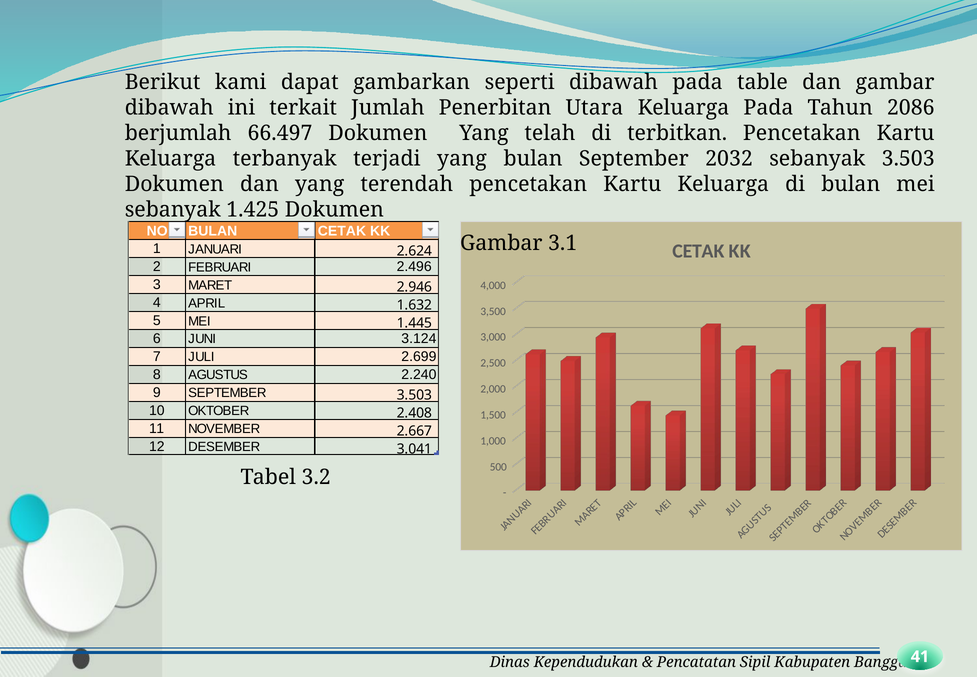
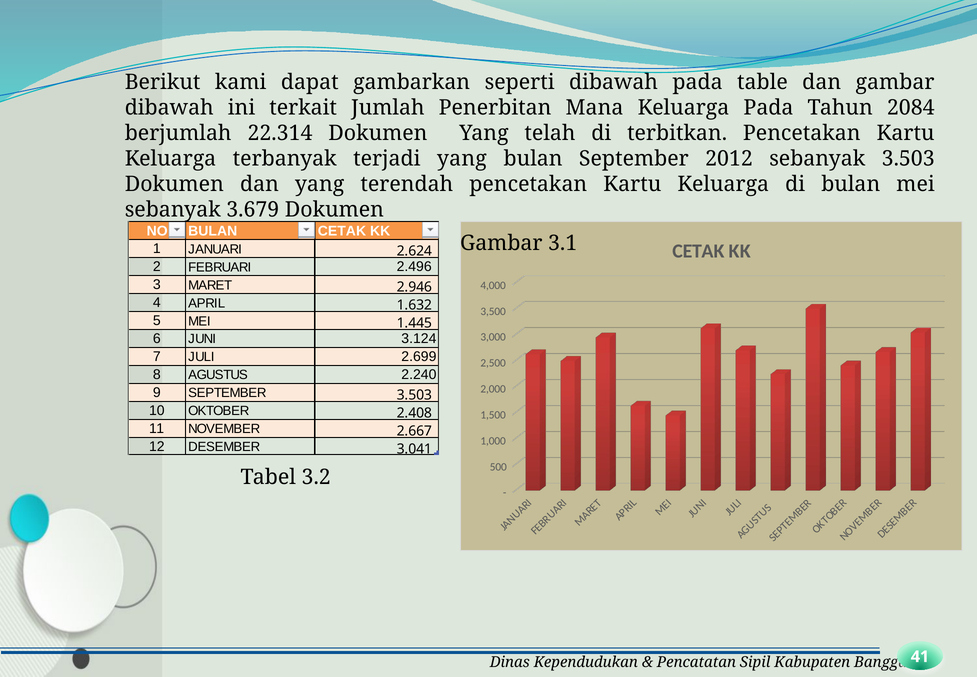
Utara: Utara -> Mana (595, 107)
2086: 2086 -> 2084 (911, 107)
66.497: 66.497 -> 22.314 (280, 133)
2032: 2032 -> 2012 (729, 159)
1.425: 1.425 -> 3.679 (253, 210)
